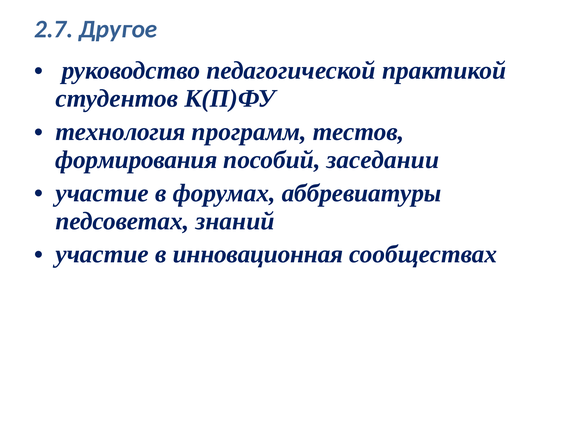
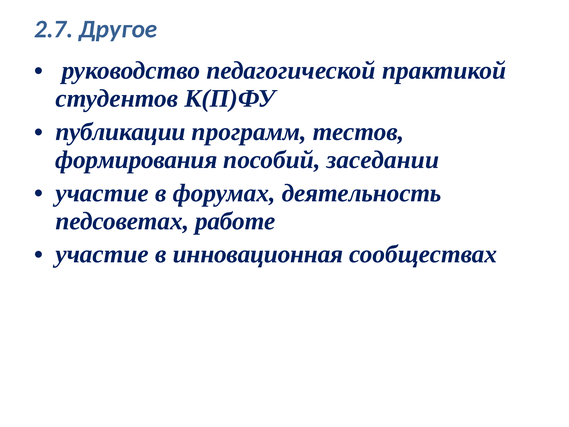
технология: технология -> публикации (121, 132)
аббревиатуры: аббревиатуры -> деятельность (362, 193)
знаний: знаний -> работе (235, 221)
